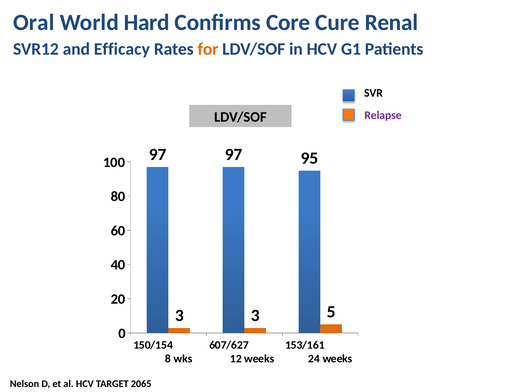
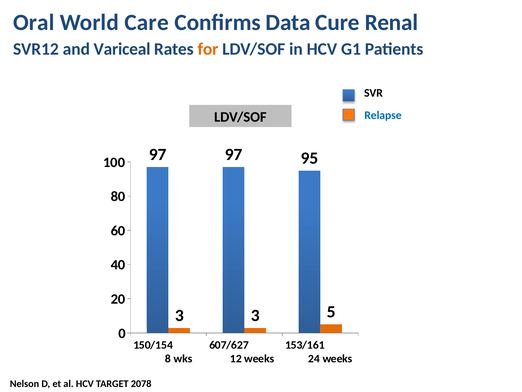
Hard: Hard -> Care (147, 22)
Core: Core -> Data (288, 22)
Efficacy: Efficacy -> Variceal (122, 49)
Relapse colour: purple -> blue (383, 115)
2065: 2065 -> 2078 (141, 383)
